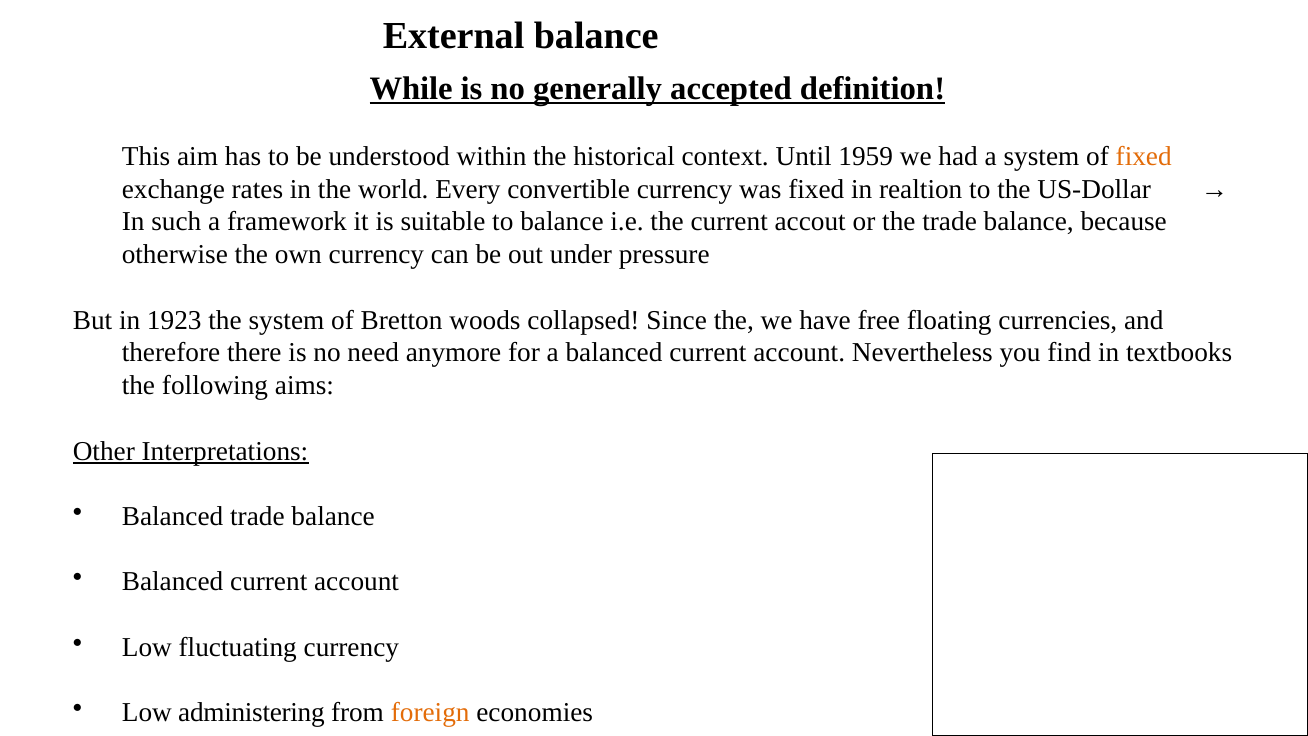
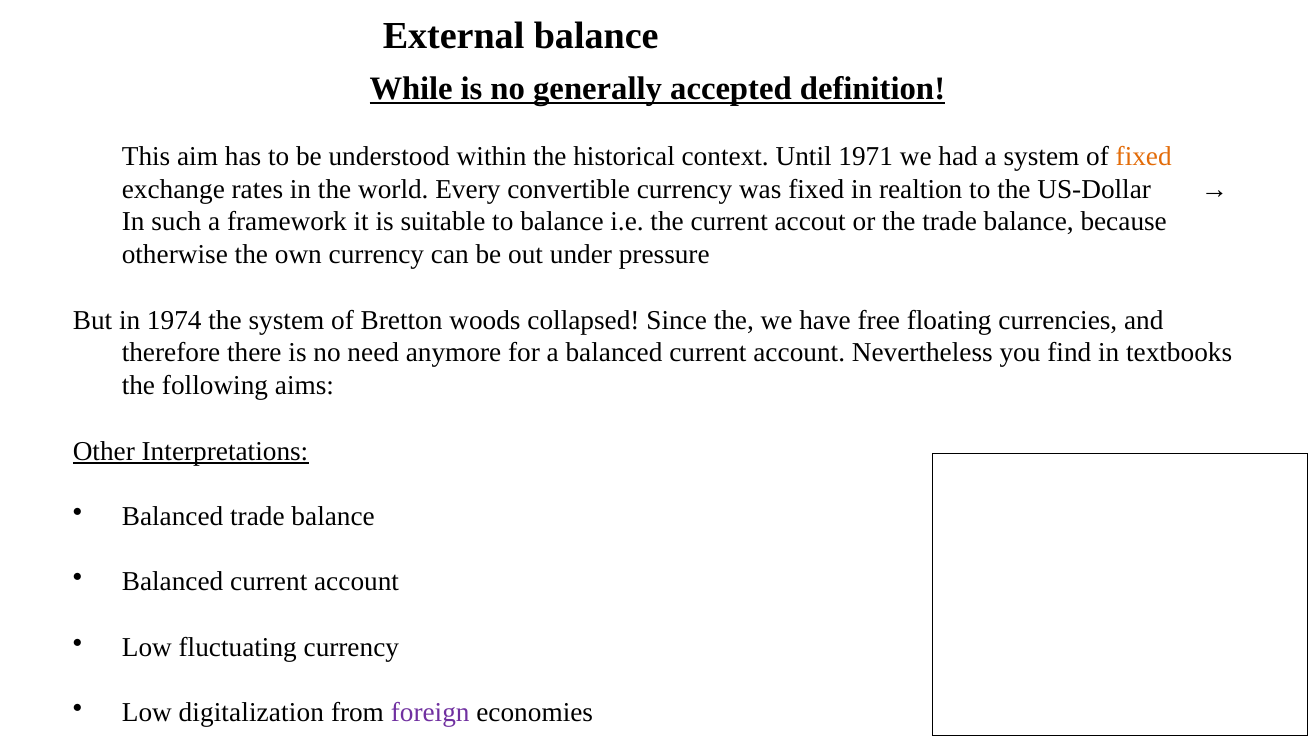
1959: 1959 -> 1971 (866, 156)
1923: 1923 -> 1974 (174, 320)
administering: administering -> digitalization (251, 713)
foreign colour: orange -> purple (430, 713)
